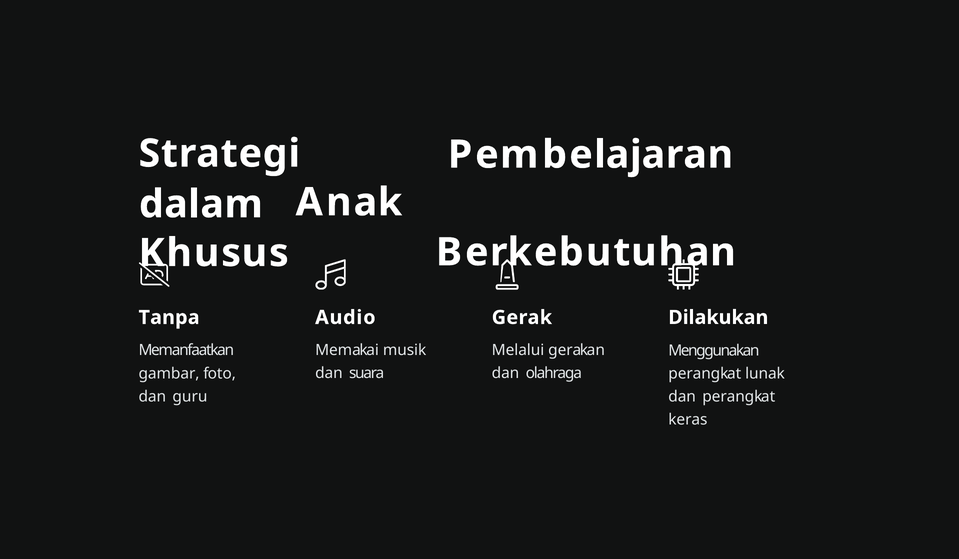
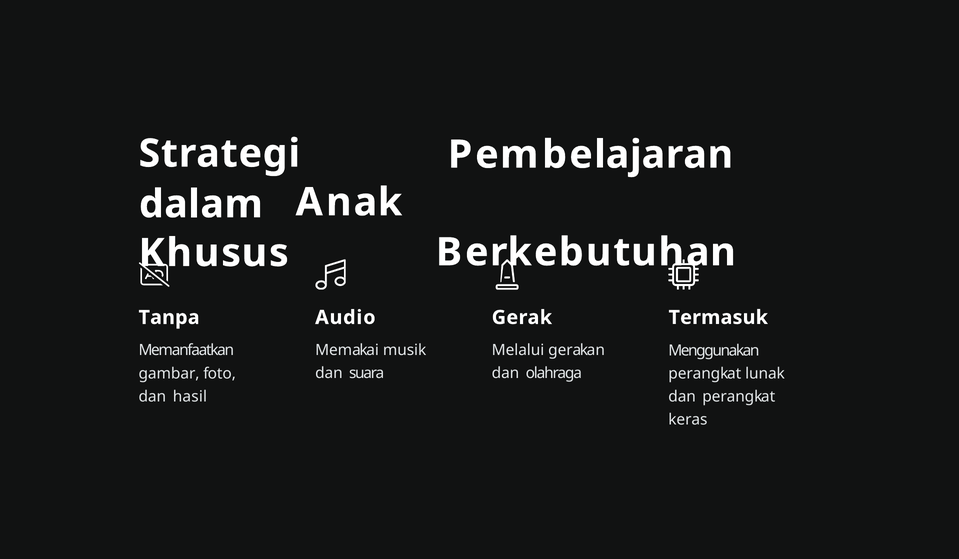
Dilakukan: Dilakukan -> Termasuk (718, 318)
guru: guru -> hasil (190, 397)
